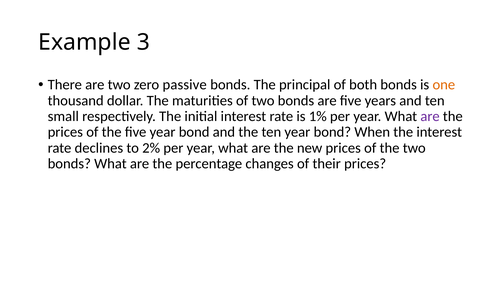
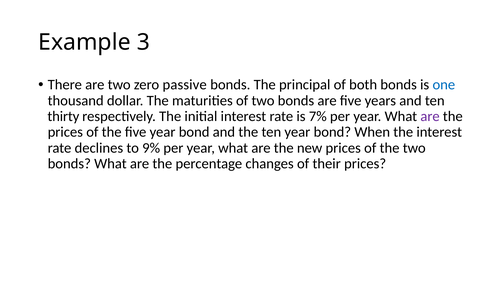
one colour: orange -> blue (444, 85)
small: small -> thirty (63, 117)
1%: 1% -> 7% (318, 117)
2%: 2% -> 9% (151, 148)
